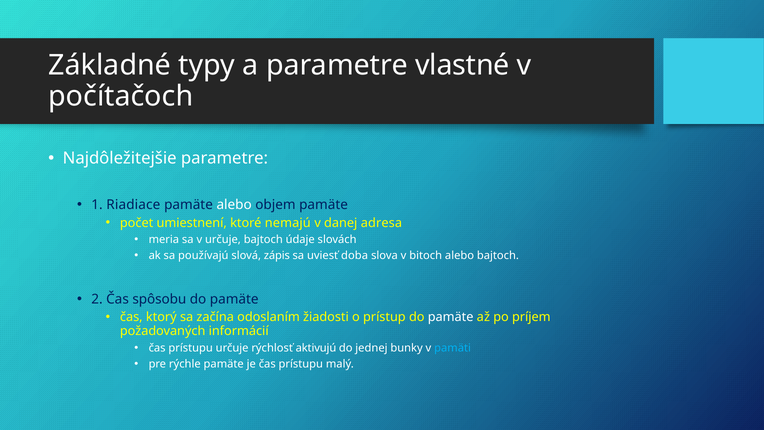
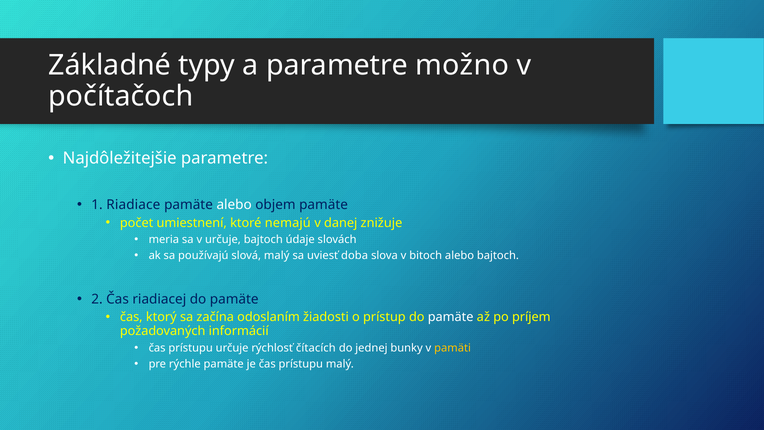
vlastné: vlastné -> možno (462, 65)
adresa: adresa -> znižuje (381, 223)
slová zápis: zápis -> malý (277, 256)
spôsobu: spôsobu -> riadiacej (159, 299)
aktivujú: aktivujú -> čítacích (316, 348)
pamäti colour: light blue -> yellow (453, 348)
